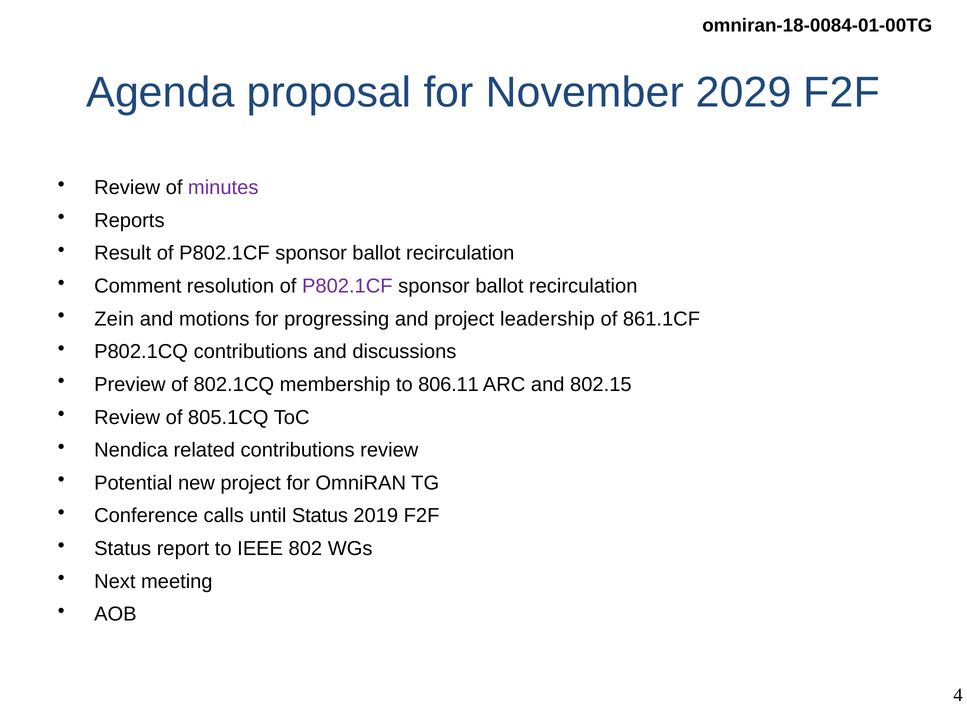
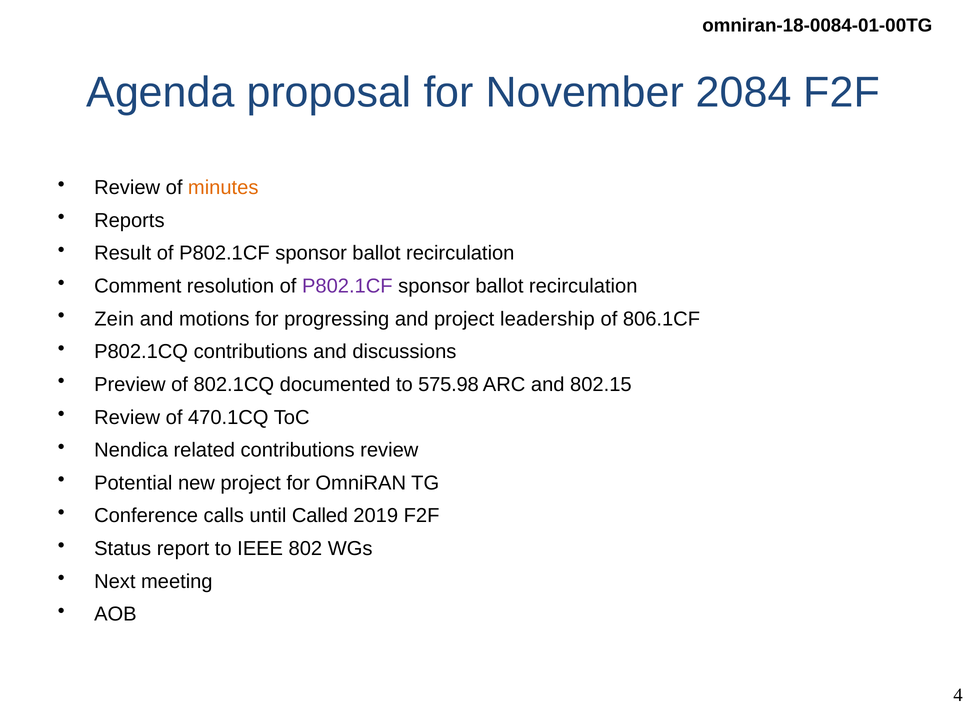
2029: 2029 -> 2084 (744, 92)
minutes colour: purple -> orange (223, 187)
861.1CF: 861.1CF -> 806.1CF (661, 319)
membership: membership -> documented (335, 384)
806.11: 806.11 -> 575.98 (449, 384)
805.1CQ: 805.1CQ -> 470.1CQ (228, 417)
until Status: Status -> Called (320, 515)
